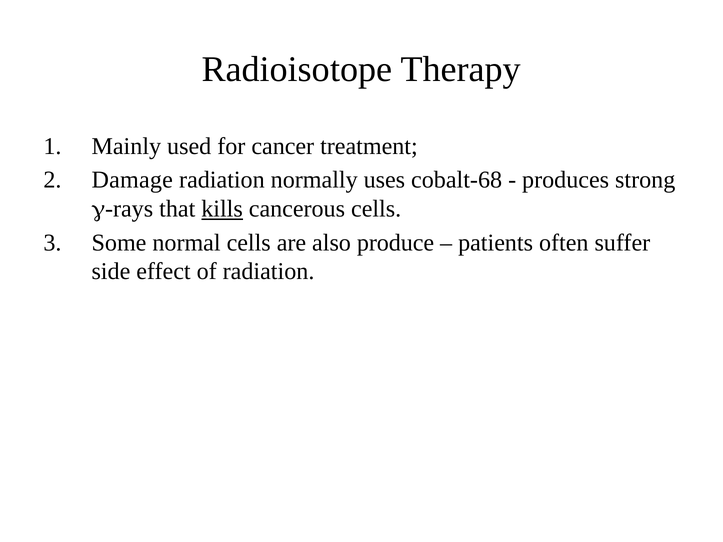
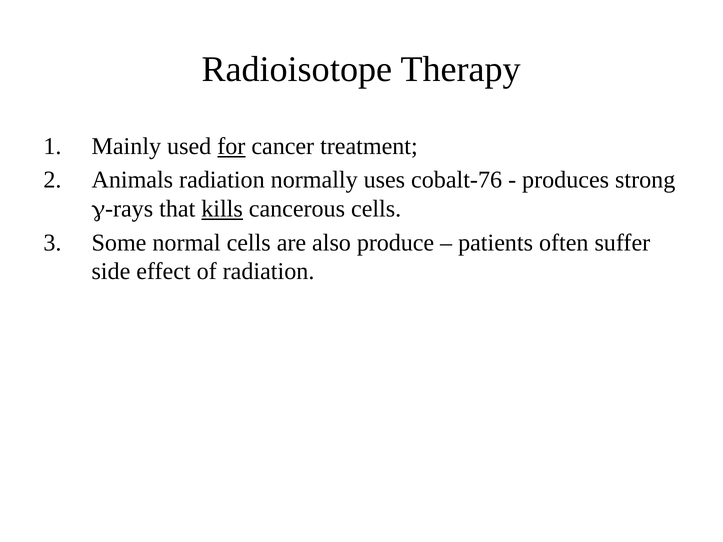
for underline: none -> present (231, 146)
Damage: Damage -> Animals (132, 180)
cobalt-68: cobalt-68 -> cobalt-76 (457, 180)
